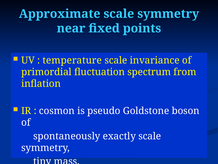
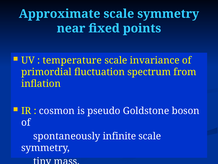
exactly: exactly -> infinite (119, 136)
